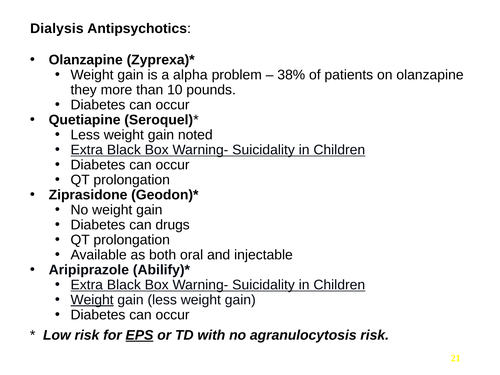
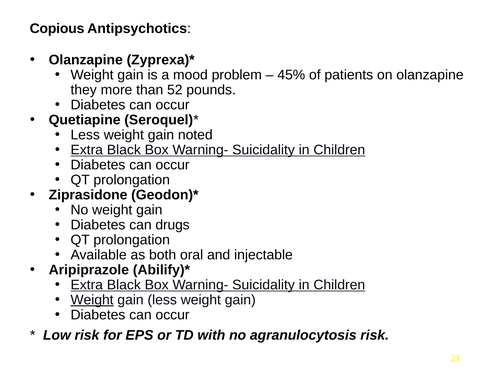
Dialysis: Dialysis -> Copious (57, 28)
alpha: alpha -> mood (190, 75)
38%: 38% -> 45% (291, 75)
10: 10 -> 52 (175, 90)
EPS underline: present -> none (139, 335)
